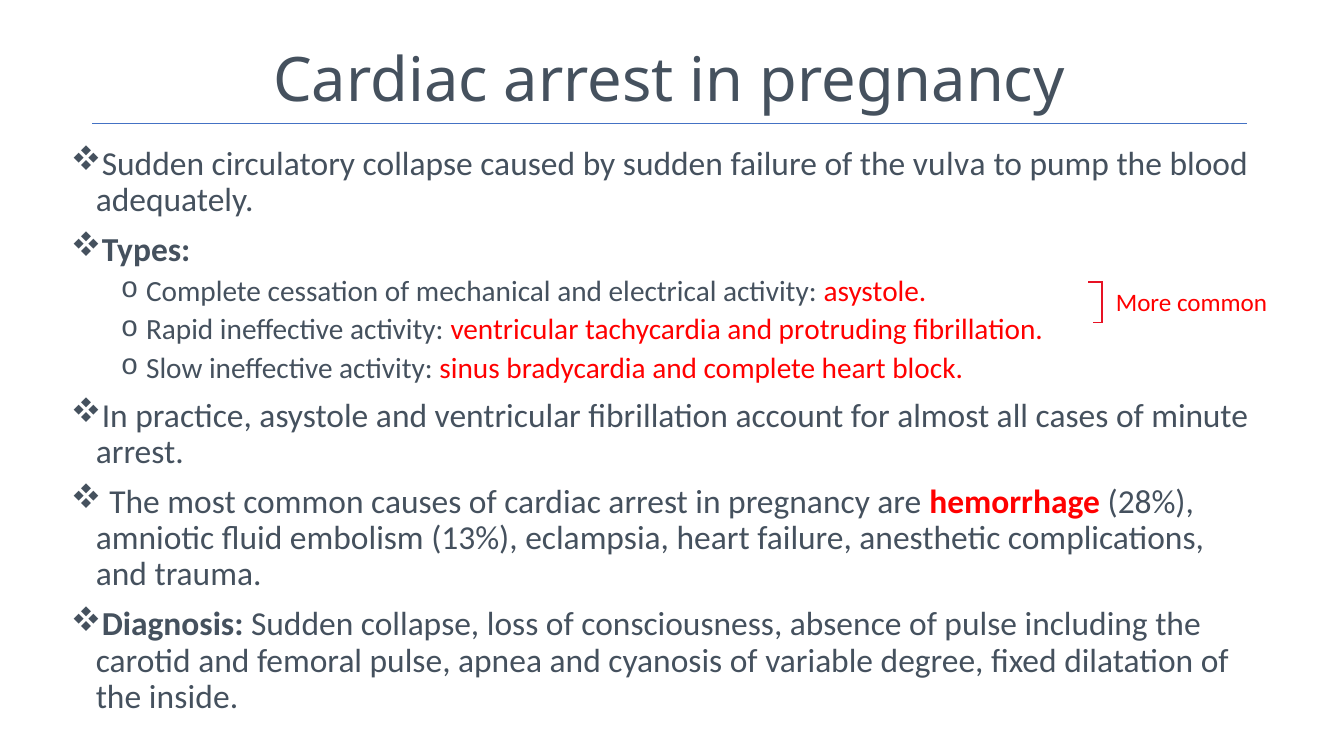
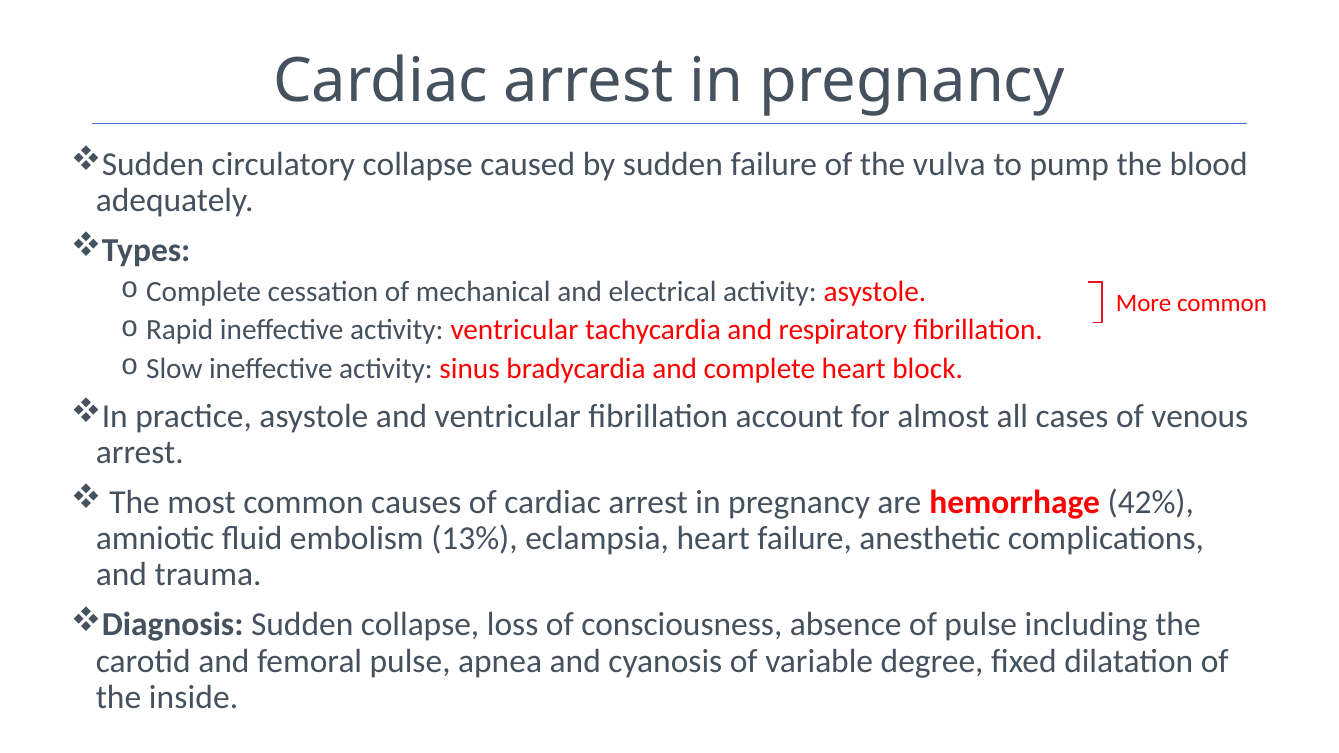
protruding: protruding -> respiratory (843, 330)
minute: minute -> venous (1200, 416)
28%: 28% -> 42% (1151, 503)
